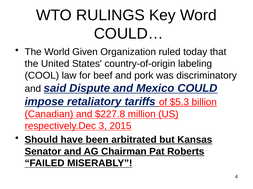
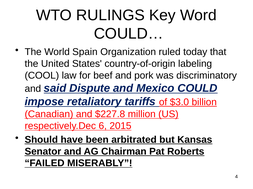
Given: Given -> Spain (85, 52)
$5.3: $5.3 -> $3.0 (179, 102)
3: 3 -> 6 (103, 126)
